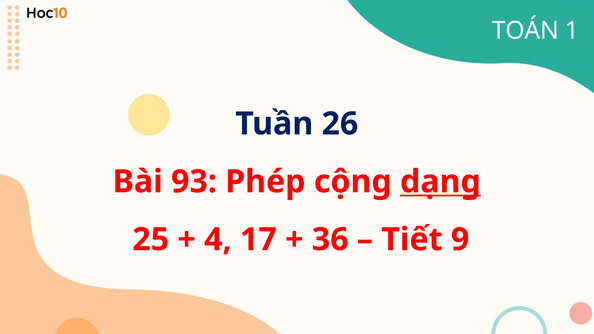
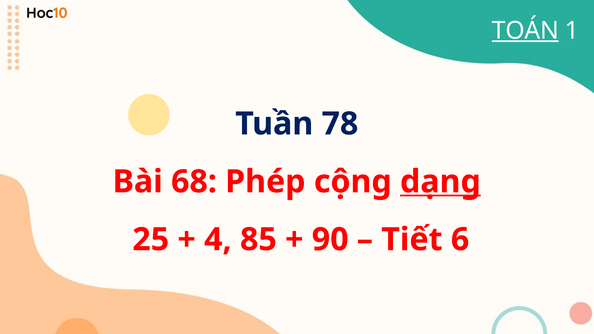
TOÁN underline: none -> present (525, 31)
26: 26 -> 78 (340, 124)
93: 93 -> 68 (194, 182)
17: 17 -> 85 (258, 240)
36: 36 -> 90 (330, 240)
9: 9 -> 6 (460, 240)
